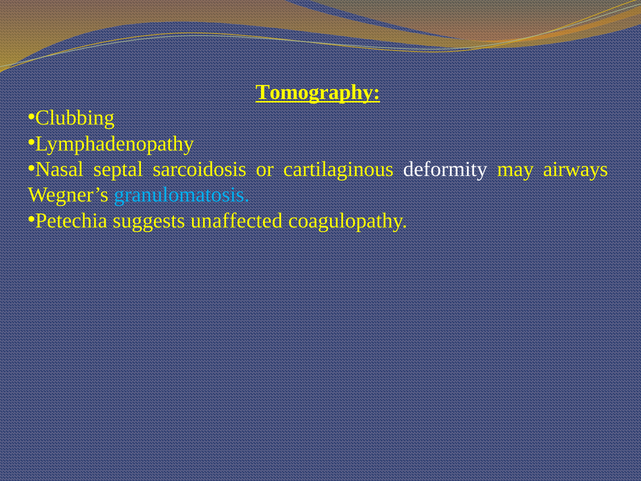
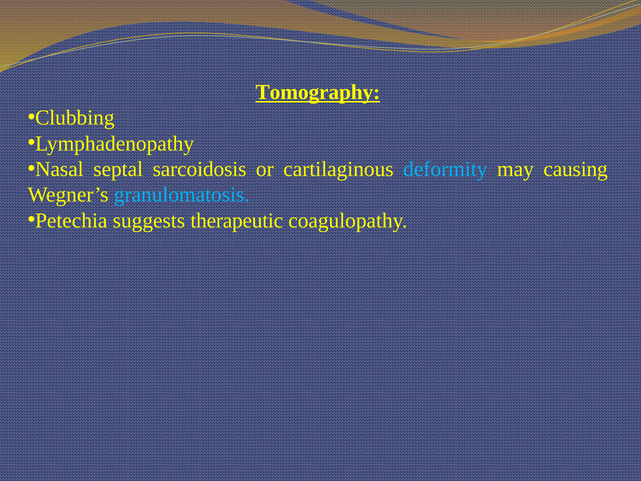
deformity colour: white -> light blue (445, 169)
airways: airways -> causing (576, 169)
unaffected: unaffected -> therapeutic (237, 220)
